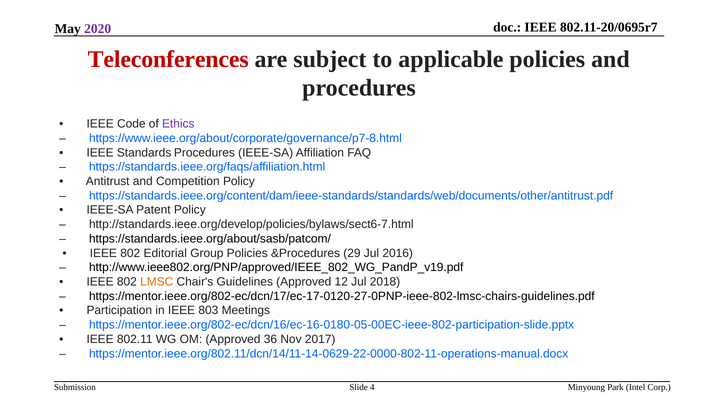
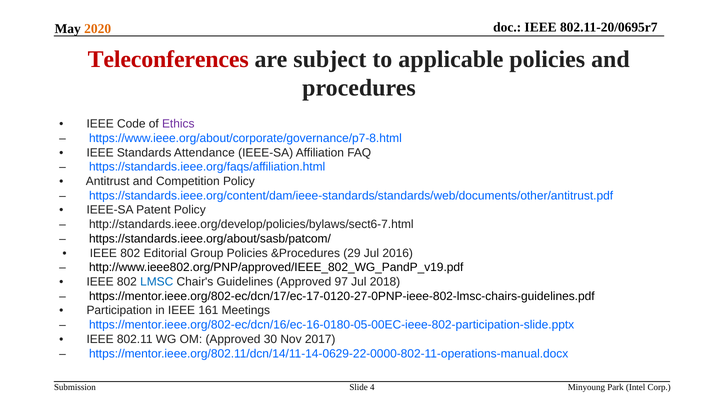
2020 colour: purple -> orange (98, 29)
Standards Procedures: Procedures -> Attendance (204, 153)
LMSC colour: orange -> blue (157, 282)
12: 12 -> 97 (341, 282)
803: 803 -> 161 (208, 310)
36: 36 -> 30 (270, 339)
